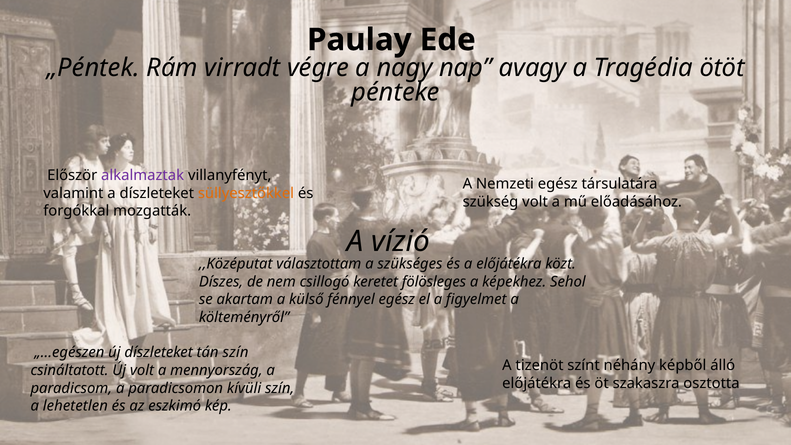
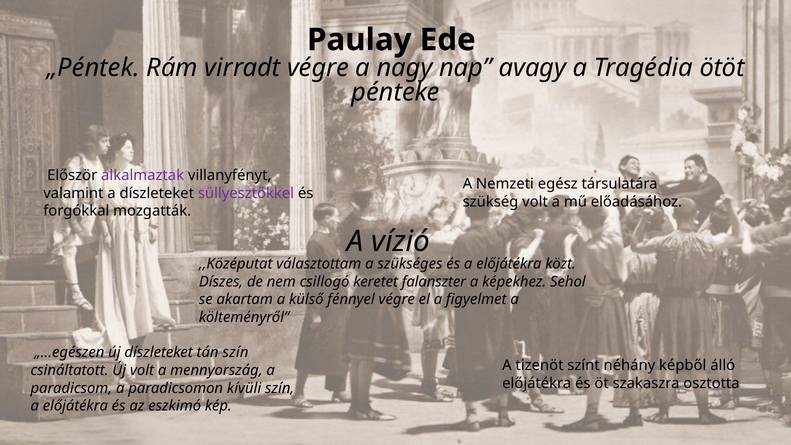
süllyesztőkkel colour: orange -> purple (246, 193)
fölösleges: fölösleges -> falanszter (434, 282)
fénnyel egész: egész -> végre (397, 300)
lehetetlen: lehetetlen -> előjátékra (75, 406)
